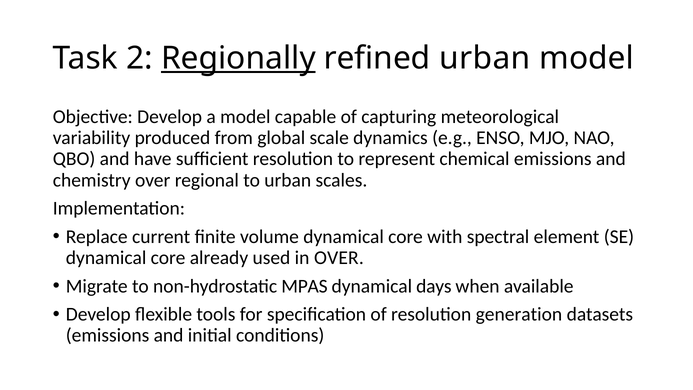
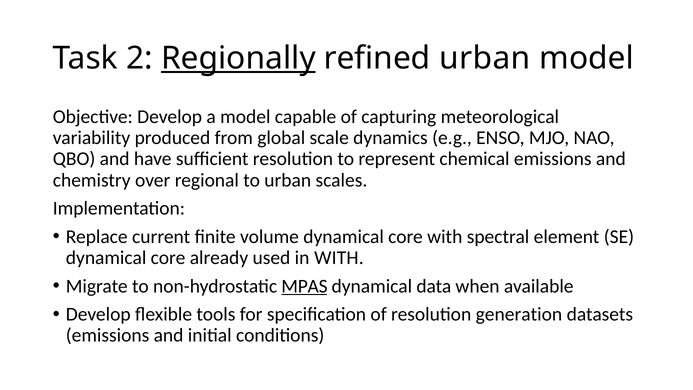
in OVER: OVER -> WITH (339, 258)
MPAS underline: none -> present (304, 286)
days: days -> data (434, 286)
